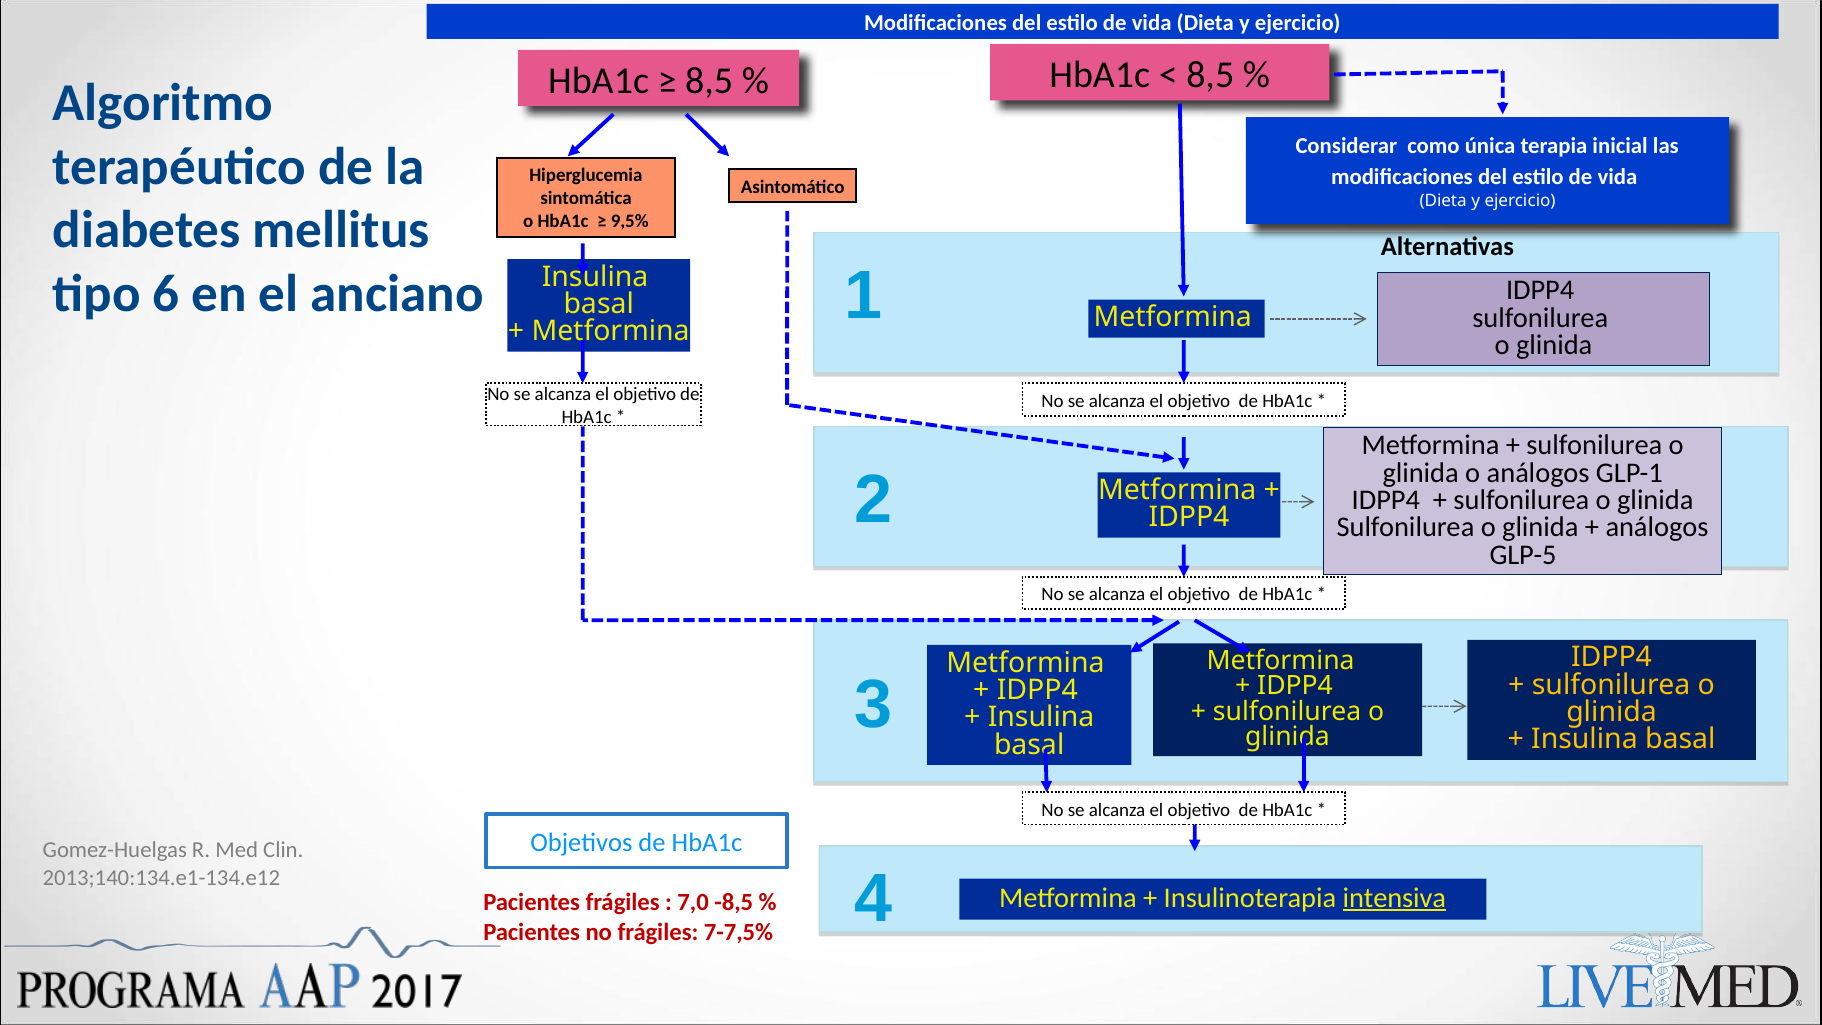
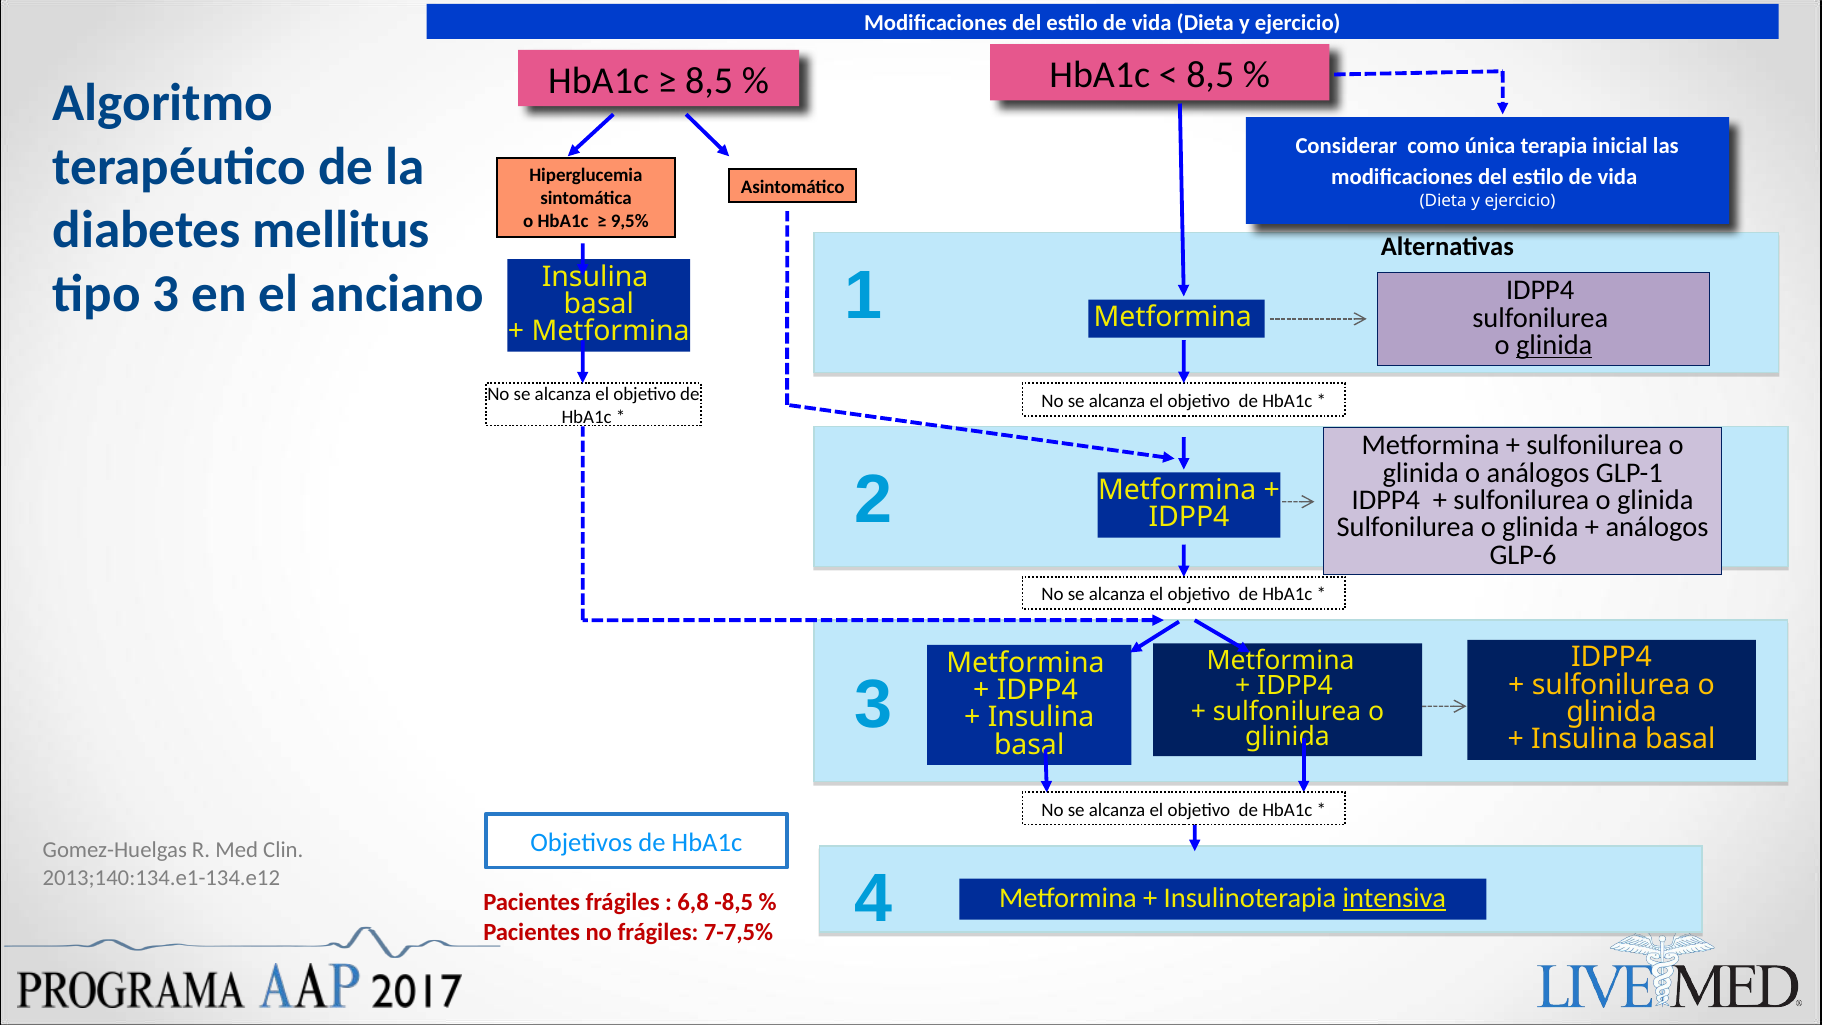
tipo 6: 6 -> 3 (166, 294)
glinida underline: none -> present (1554, 345)
GLP-5: GLP-5 -> GLP-6 (1523, 555)
7,0: 7,0 -> 6,8 (693, 902)
